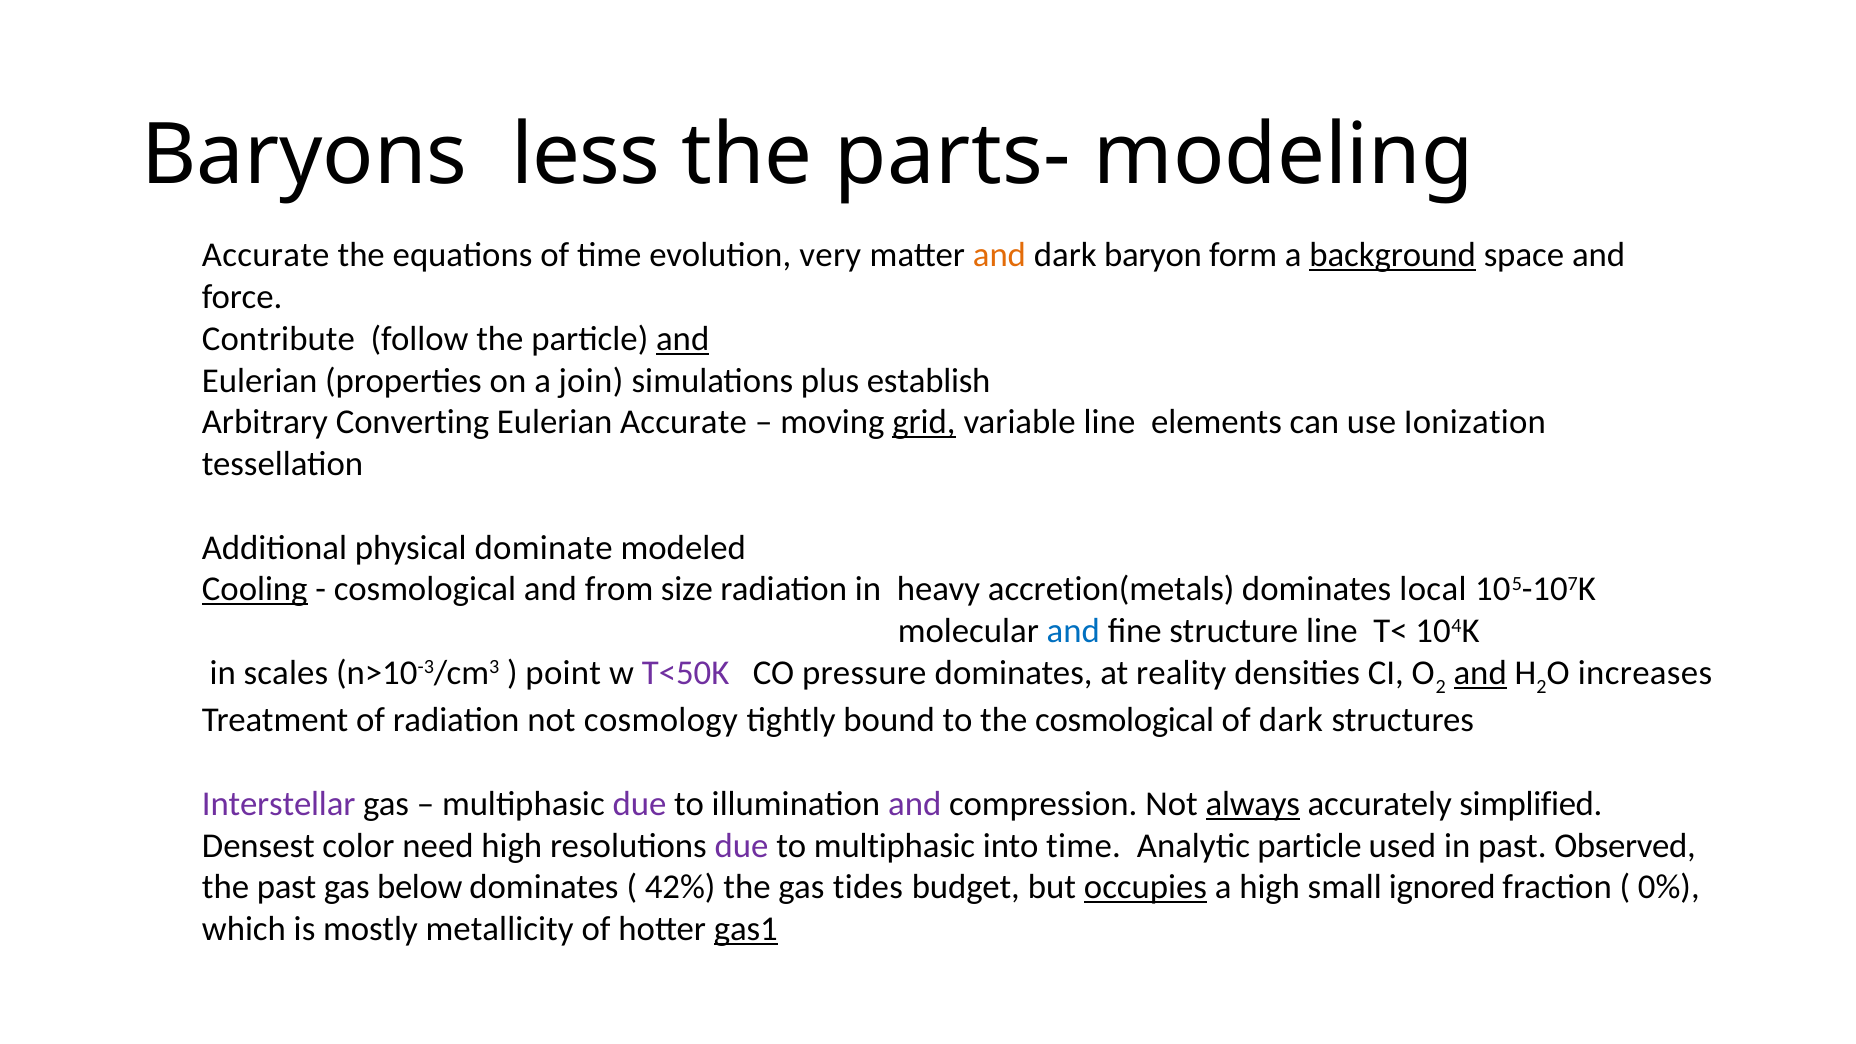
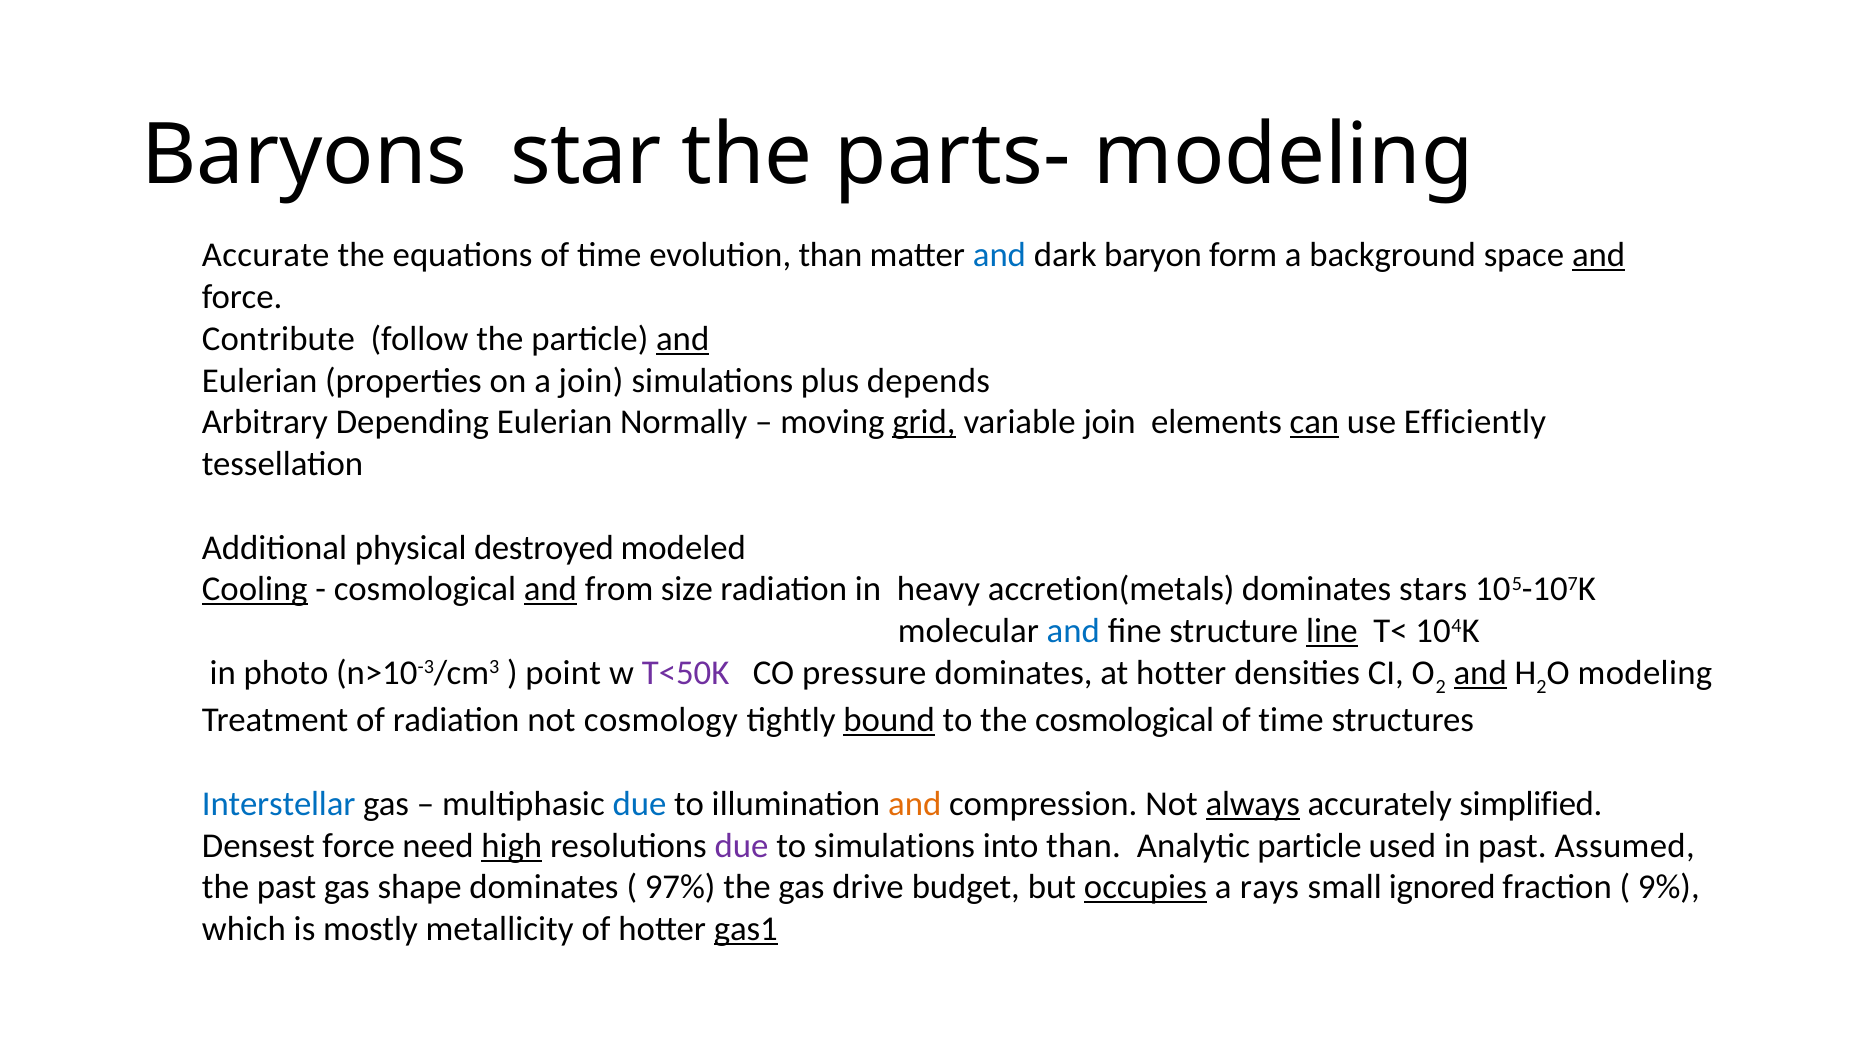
less: less -> star (586, 156)
evolution very: very -> than (831, 255)
and colour: orange -> blue (999, 255)
background underline: present -> none (1393, 255)
and underline: none -> present (1599, 255)
establish: establish -> depends (928, 381)
Converting: Converting -> Depending (412, 422)
Eulerian Accurate: Accurate -> Normally (684, 422)
variable line: line -> join (1110, 422)
can underline: none -> present (1314, 422)
Ionization: Ionization -> Efficiently (1475, 422)
dominate: dominate -> destroyed (544, 548)
and underline: none -> present (550, 589)
local: local -> stars (1433, 589)
line underline: none -> present (1332, 631)
scales: scales -> photo (286, 673)
at reality: reality -> hotter (1181, 673)
increases: increases -> modeling (1645, 673)
bound underline: none -> present (889, 720)
dark: dark -> time (1291, 720)
Interstellar colour: purple -> blue (279, 804)
due colour: purple -> blue (639, 804)
and colour: purple -> orange (915, 804)
Densest color: color -> force (359, 846)
high underline: none -> present (512, 846)
to multiphasic: multiphasic -> simulations (894, 846)
into time: time -> than (1084, 846)
Observed: Observed -> Assumed (1625, 846)
below: below -> shape (420, 887)
42%: 42% -> 97% (680, 887)
tides: tides -> drive (868, 887)
a high: high -> rays (1269, 887)
0%: 0% -> 9% (1669, 887)
